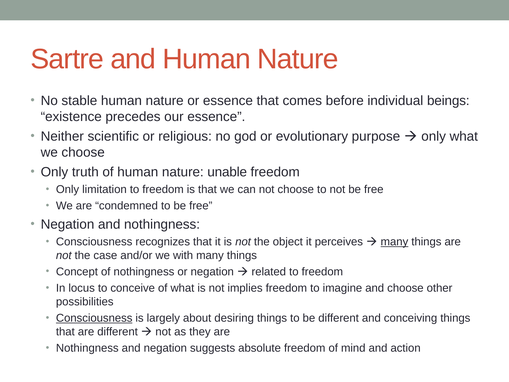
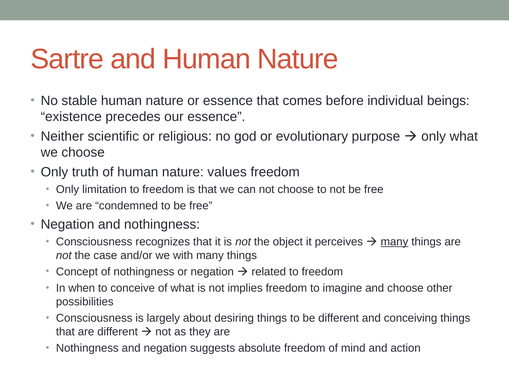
unable: unable -> values (227, 172)
locus: locus -> when (82, 288)
Consciousness underline: present -> none (94, 318)
